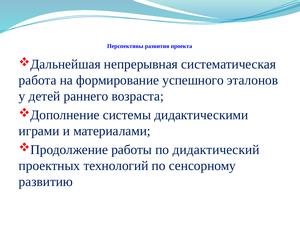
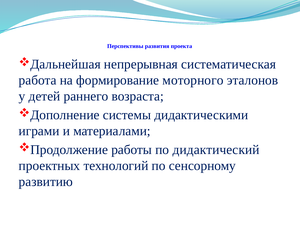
успешного: успешного -> моторного (193, 80)
